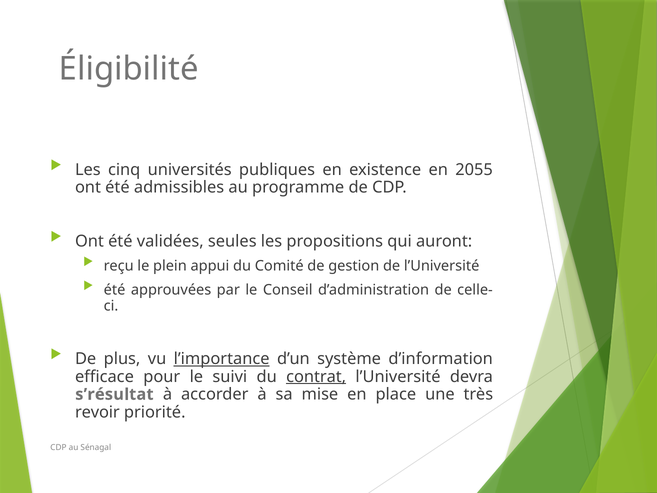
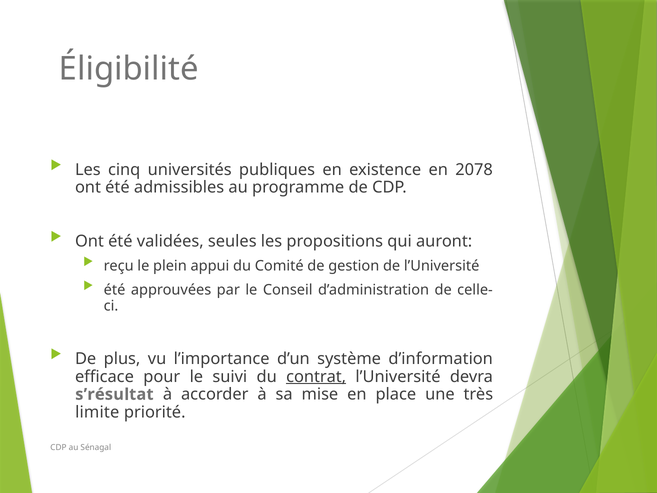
2055: 2055 -> 2078 (474, 170)
l’importance underline: present -> none (222, 359)
revoir: revoir -> limite (97, 412)
